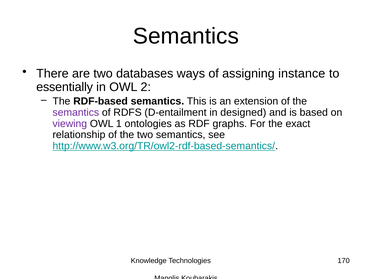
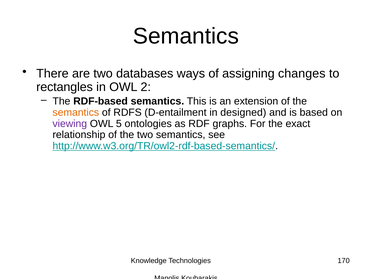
instance: instance -> changes (302, 74)
essentially: essentially -> rectangles (65, 87)
semantics colour: purple -> orange (76, 112)
1: 1 -> 5 (119, 124)
